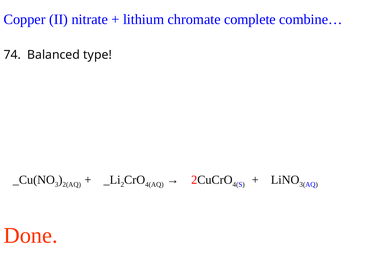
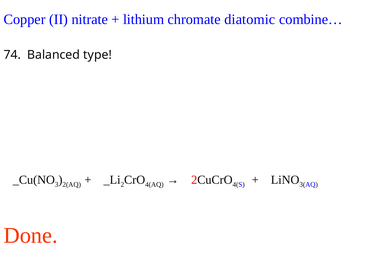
complete: complete -> diatomic (250, 19)
